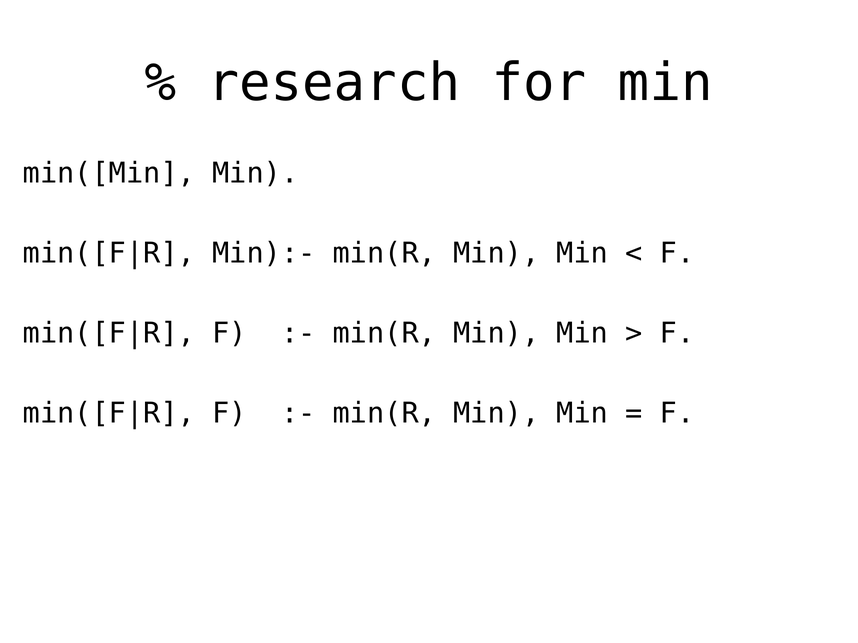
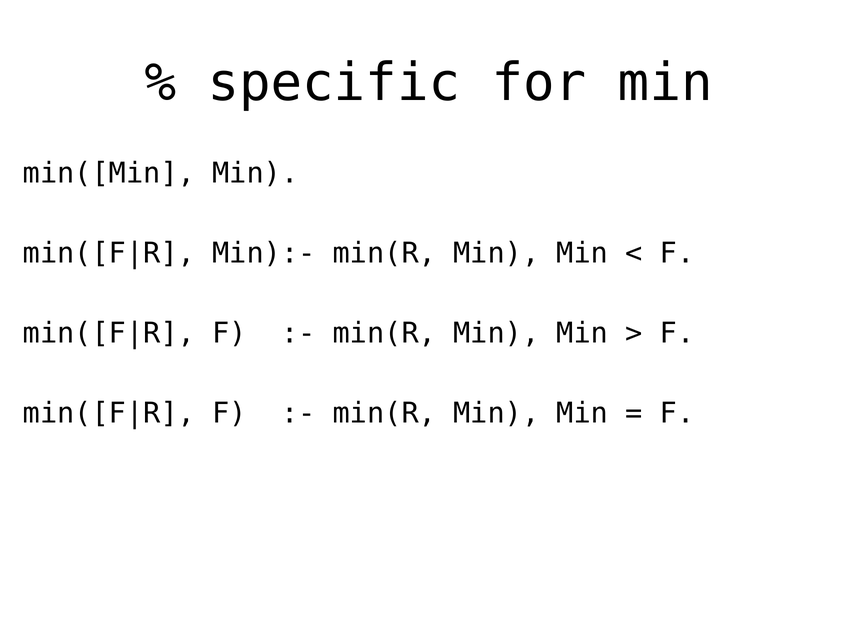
research: research -> specific (334, 83)
